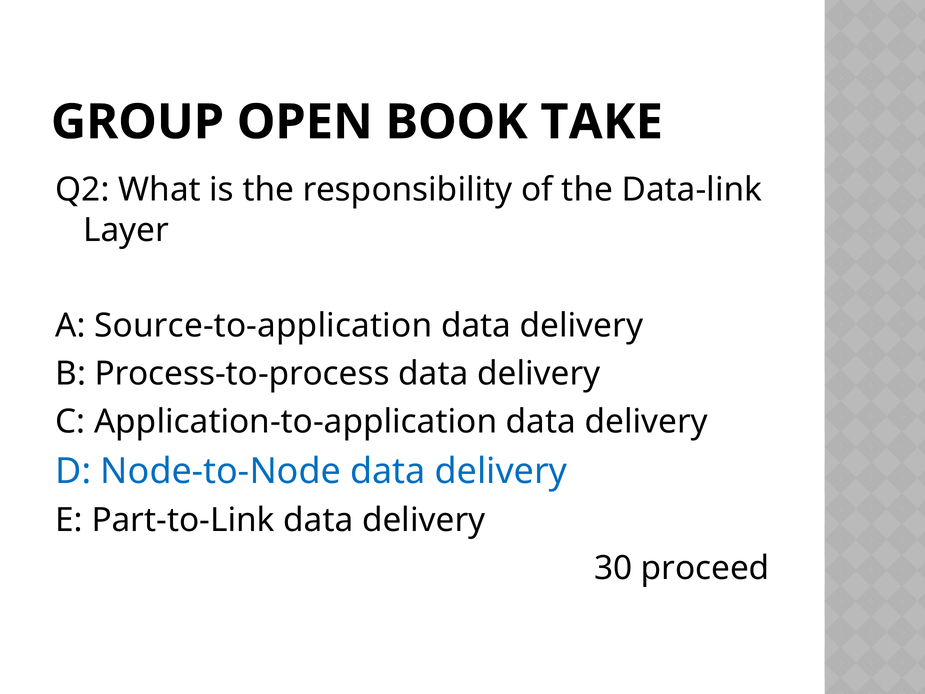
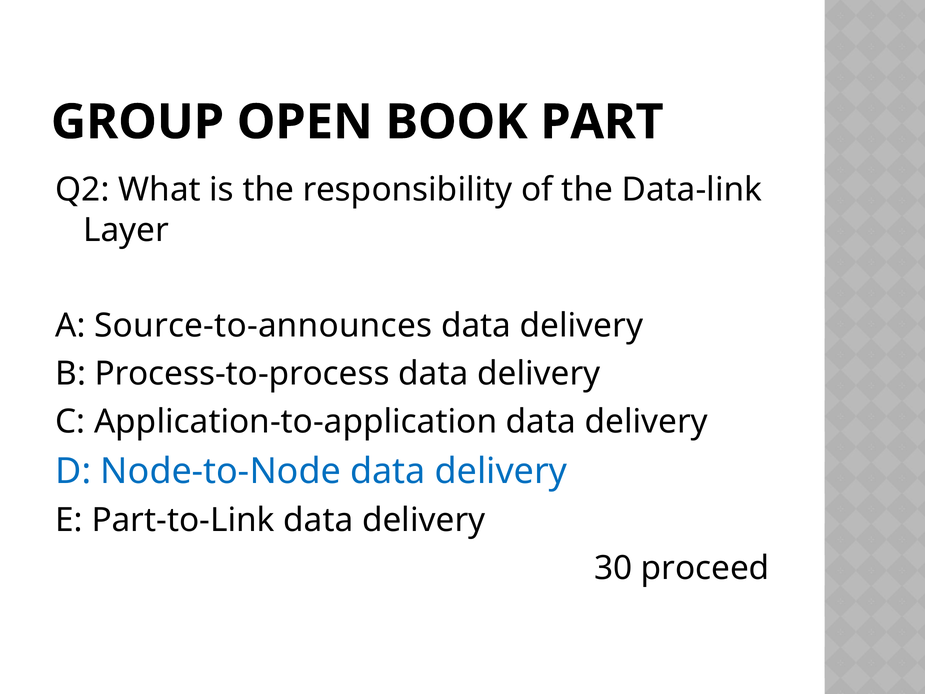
TAKE: TAKE -> PART (602, 122)
Source-to-application: Source-to-application -> Source-to-announces (263, 326)
